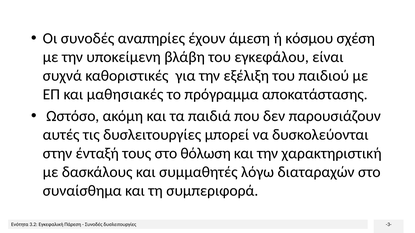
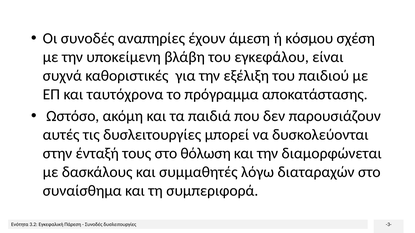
μαθησιακές: μαθησιακές -> ταυτόχρονα (125, 94)
χαρακτηριστική: χαρακτηριστική -> διαμορφώνεται (332, 154)
